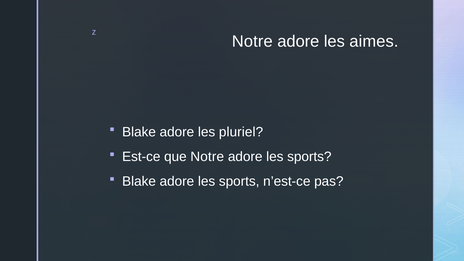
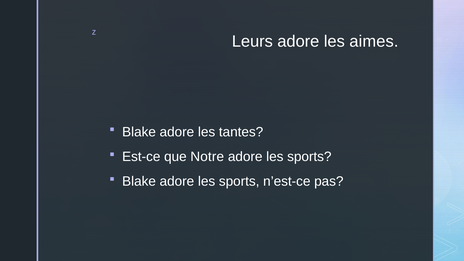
Notre: Notre -> Leurs (252, 41)
pluriel: pluriel -> tantes (241, 132)
